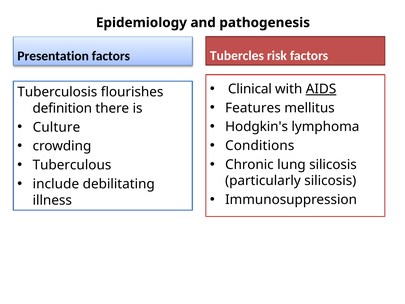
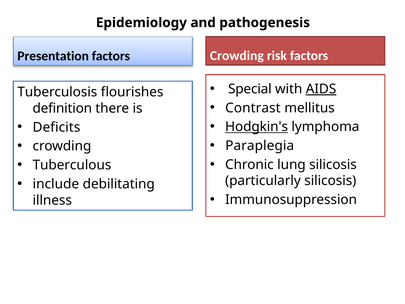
Tubercles: Tubercles -> Crowding (237, 56)
Clinical: Clinical -> Special (250, 89)
Features: Features -> Contrast (253, 108)
Hodgkin's underline: none -> present (257, 127)
Culture: Culture -> Deficits (56, 127)
Conditions: Conditions -> Paraplegia (260, 146)
